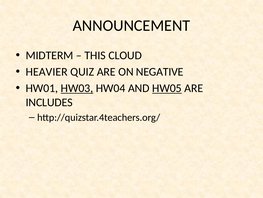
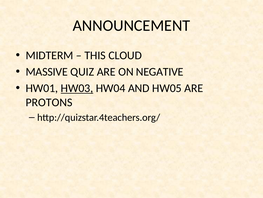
HEAVIER: HEAVIER -> MASSIVE (47, 72)
HW05 underline: present -> none (167, 88)
INCLUDES: INCLUDES -> PROTONS (49, 102)
